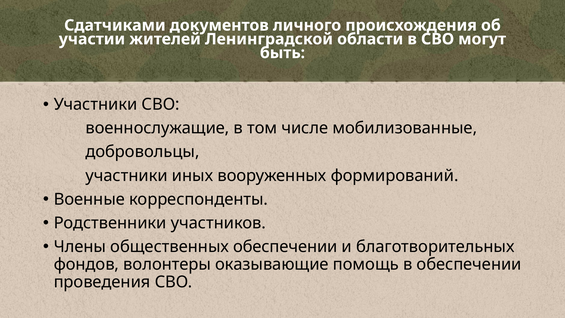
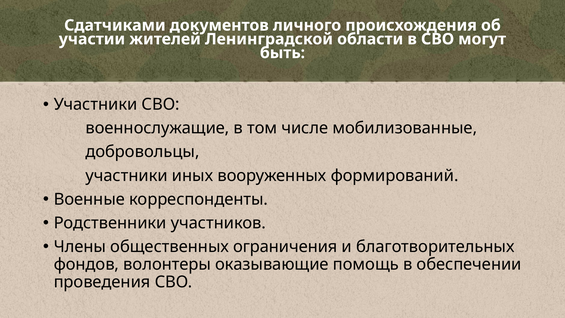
общественных обеспечении: обеспечении -> ограничения (285, 246)
